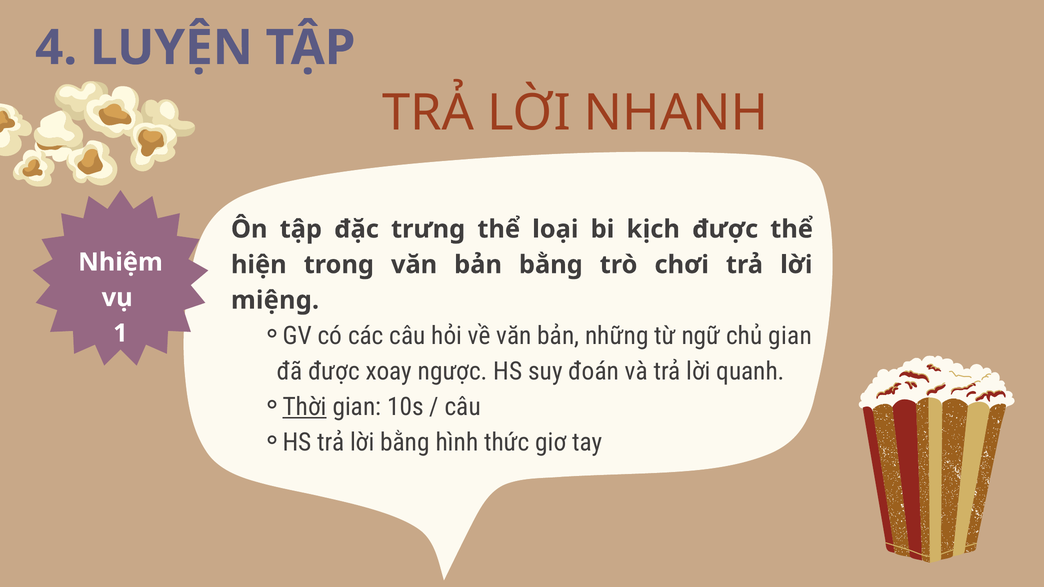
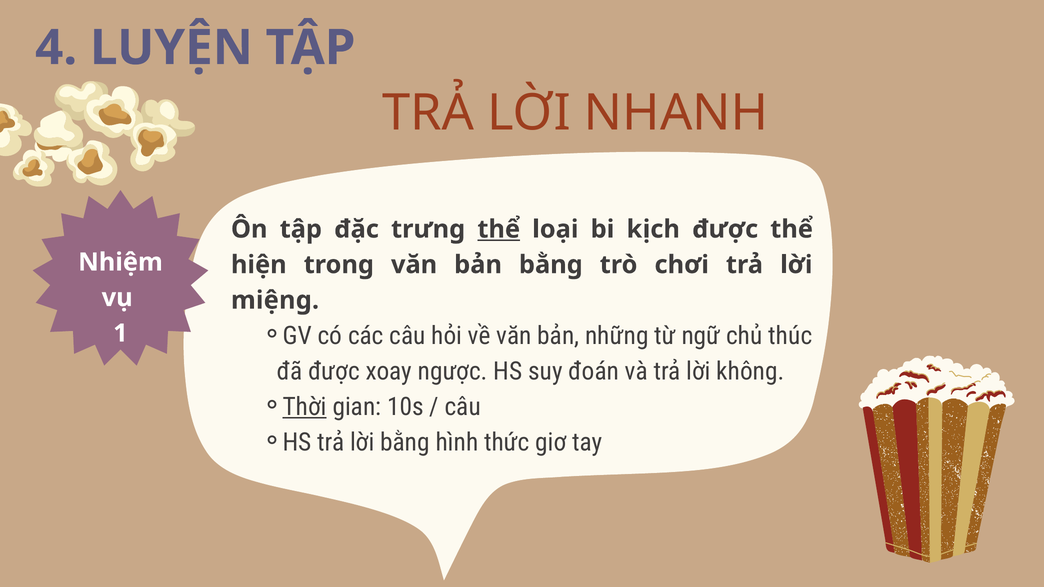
thể underline: none -> present (499, 229)
chủ gian: gian -> thúc (790, 336)
quanh: quanh -> không (750, 371)
